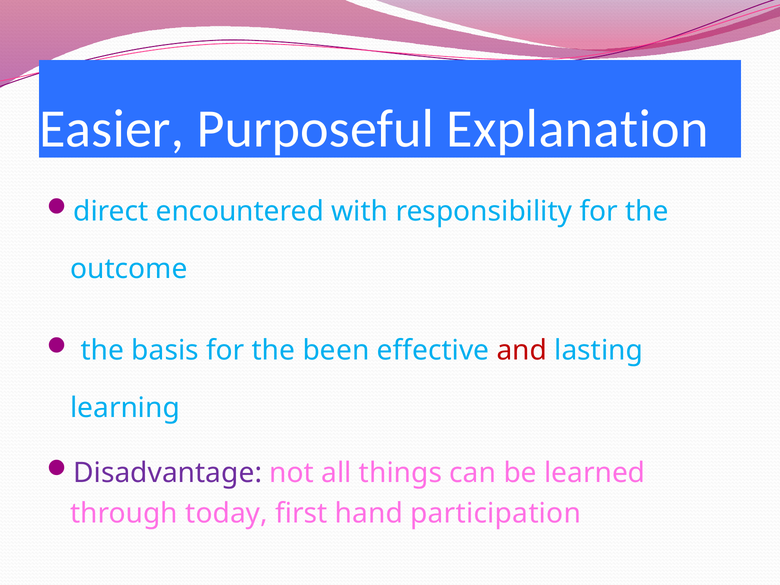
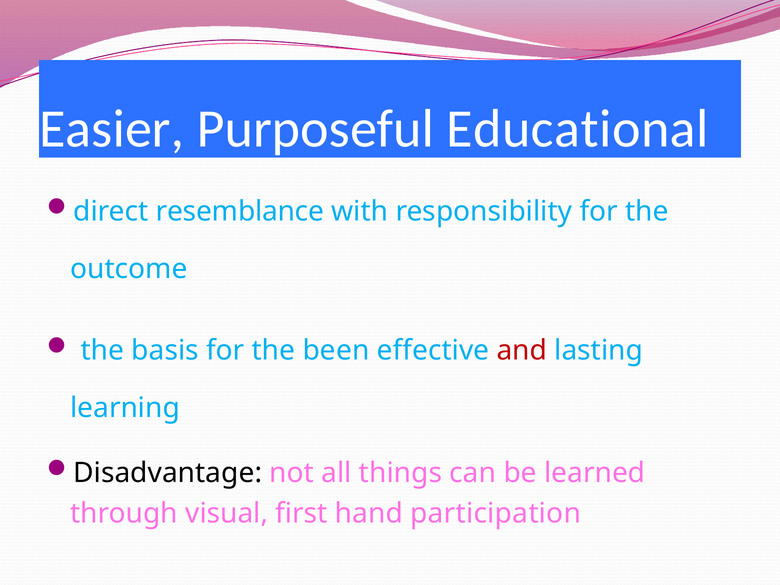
Explanation: Explanation -> Educational (577, 129)
encountered: encountered -> resemblance (240, 211)
Disadvantage colour: purple -> black (168, 473)
today: today -> visual (227, 513)
